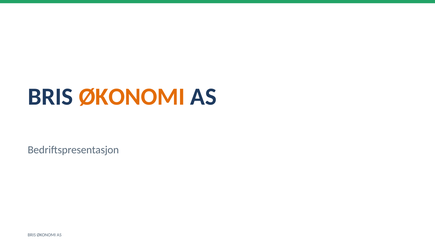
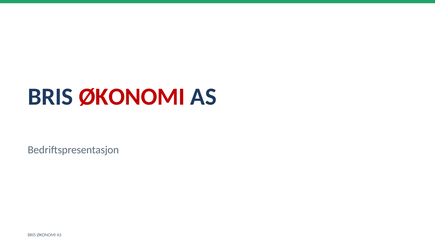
ØKONOMI colour: orange -> red (132, 96)
